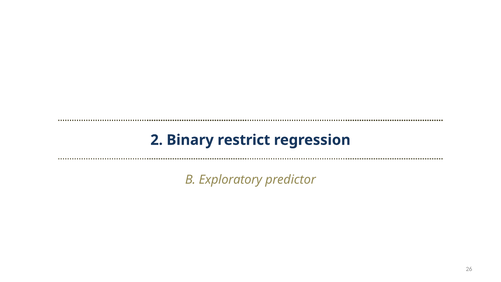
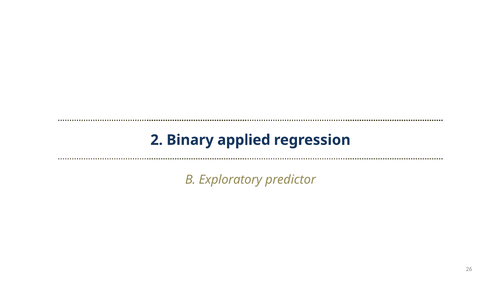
restrict: restrict -> applied (244, 140)
